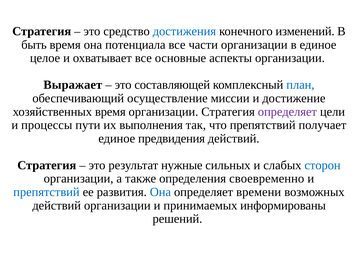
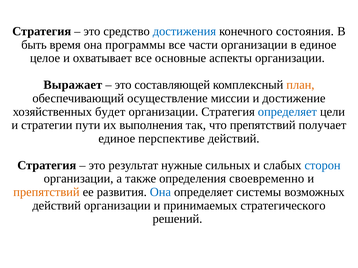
изменений: изменений -> состояния (305, 31)
потенциала: потенциала -> программы (135, 45)
план colour: blue -> orange (300, 85)
хозяйственных время: время -> будет (110, 112)
определяет colour: purple -> blue (287, 112)
процессы: процессы -> стратегии (47, 125)
предвидения: предвидения -> перспективе (171, 139)
препятствий colour: blue -> orange (46, 192)
времени: времени -> системы (259, 192)
информированы: информированы -> стратегического (283, 206)
